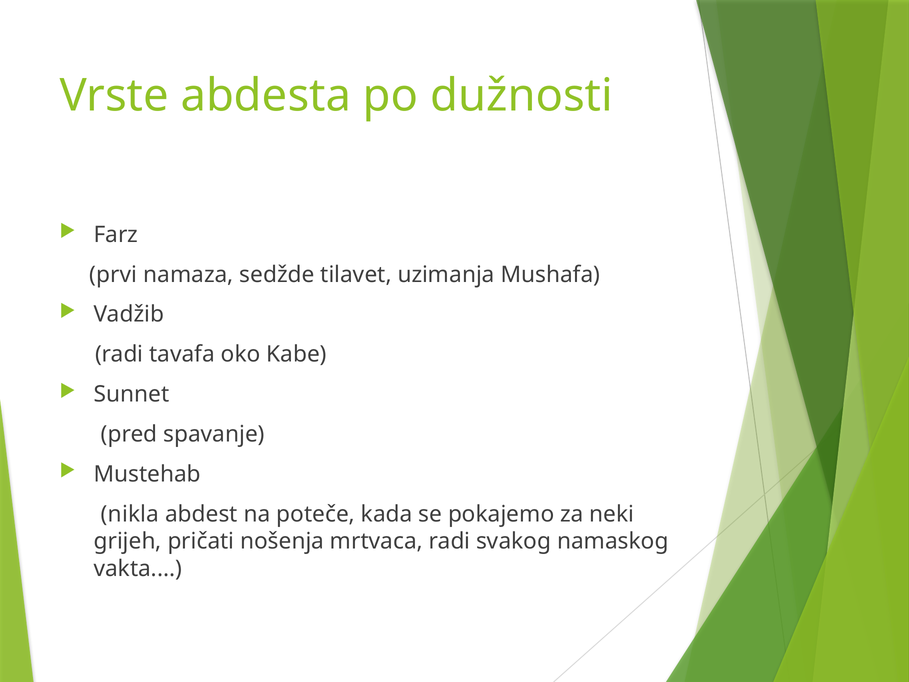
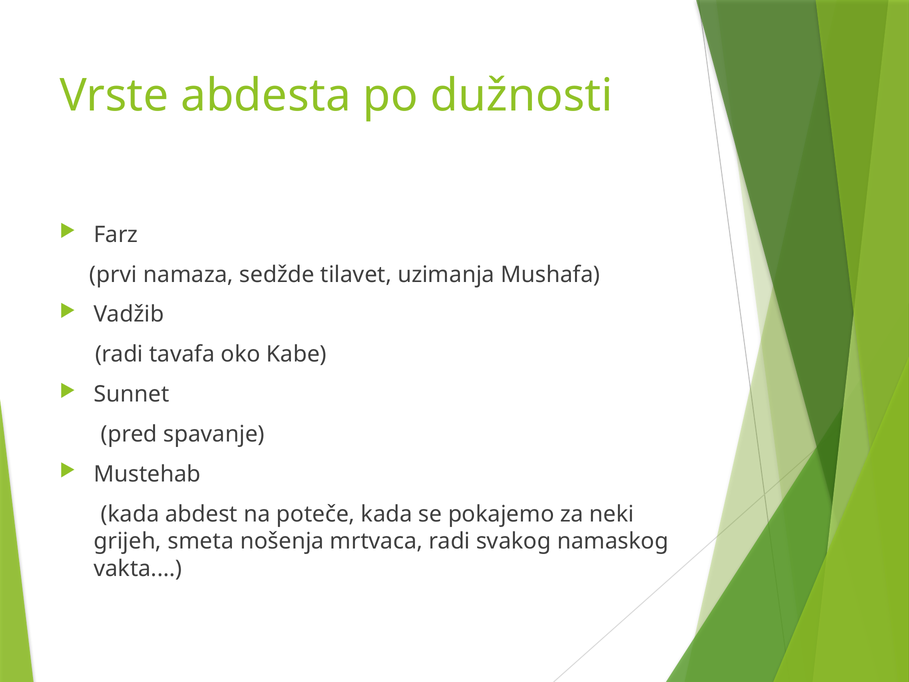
nikla: nikla -> kada (130, 514)
pričati: pričati -> smeta (201, 541)
